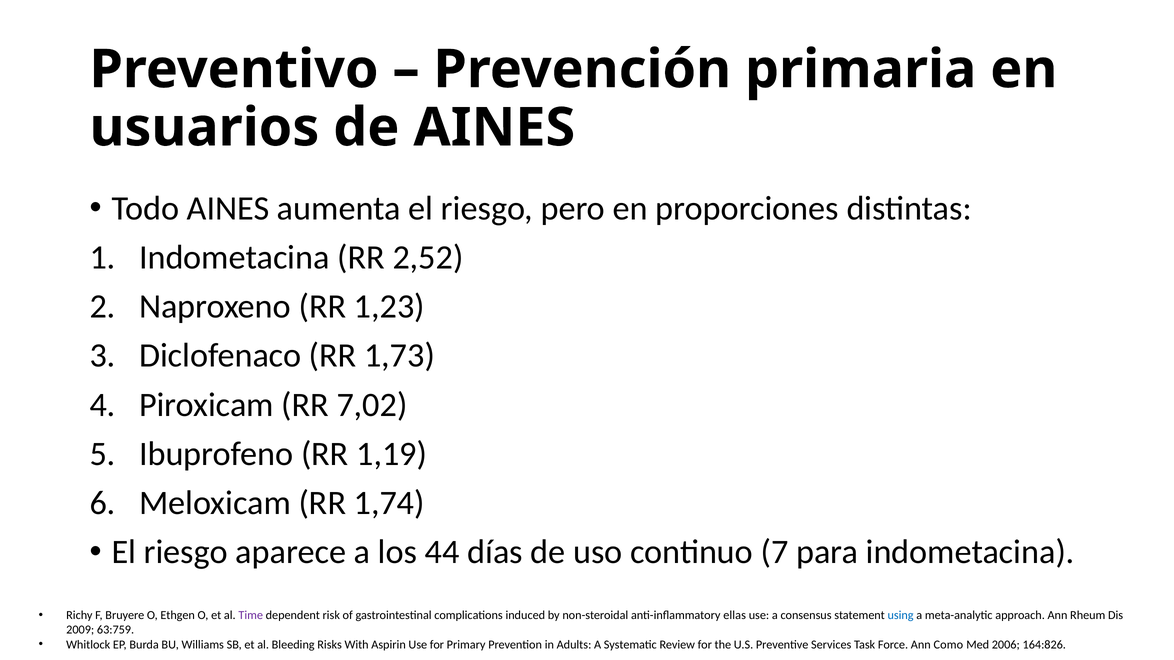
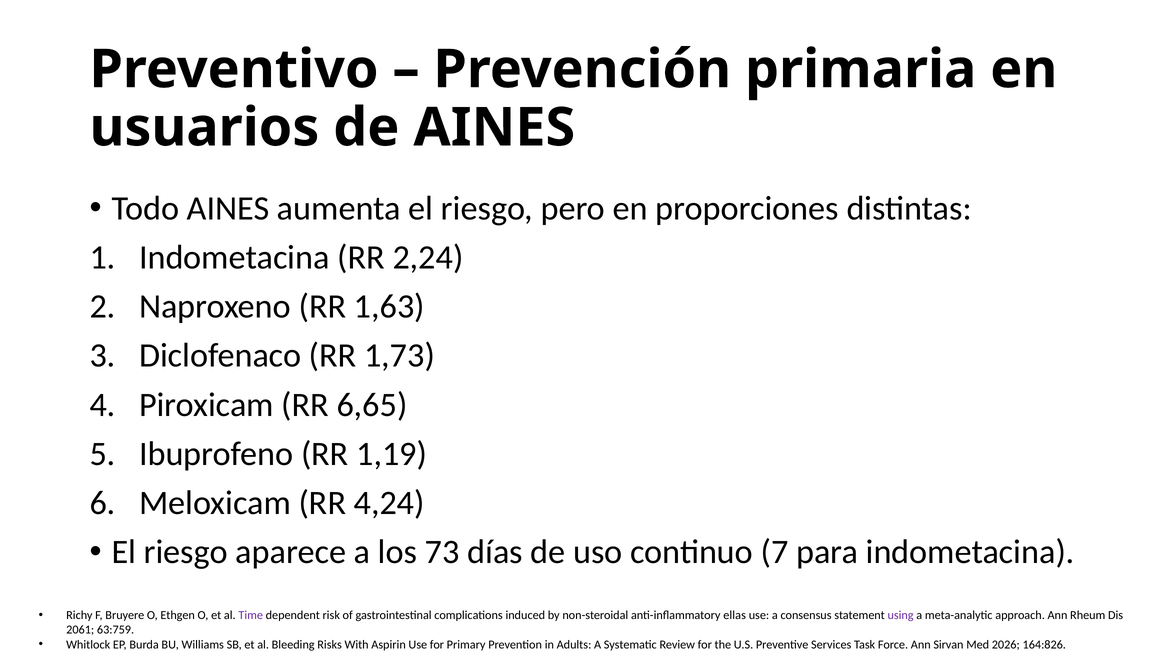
2,52: 2,52 -> 2,24 (428, 258)
1,23: 1,23 -> 1,63 (389, 307)
7,02: 7,02 -> 6,65 (372, 405)
1,74: 1,74 -> 4,24 (389, 503)
44: 44 -> 73 (442, 552)
using colour: blue -> purple (901, 616)
2009: 2009 -> 2061 (80, 630)
Como: Como -> Sirvan (948, 645)
2006: 2006 -> 2026 (1006, 645)
